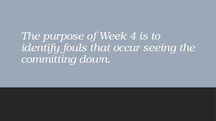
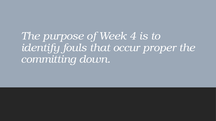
seeing: seeing -> proper (159, 48)
